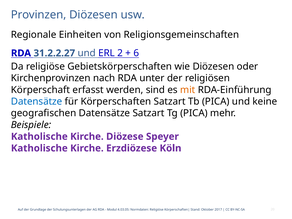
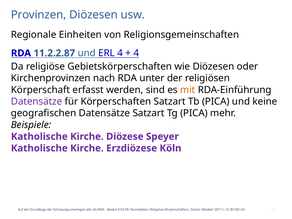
31.2.2.27: 31.2.2.27 -> 11.2.2.87 (54, 53)
ERL 2: 2 -> 4 (120, 53)
6: 6 -> 4 (136, 53)
Datensätze colour: blue -> purple (37, 102)
